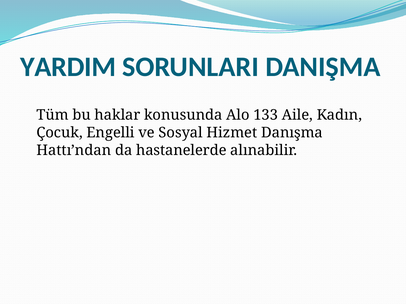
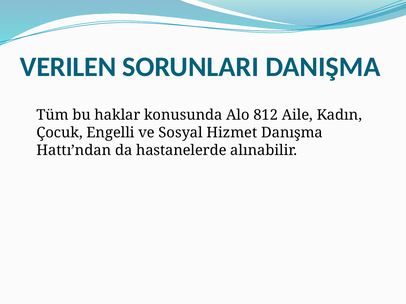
YARDIM: YARDIM -> VERILEN (68, 67)
133: 133 -> 812 (266, 115)
